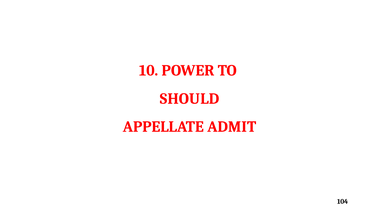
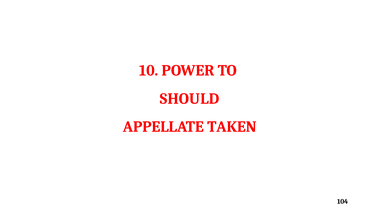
ADMIT: ADMIT -> TAKEN (232, 127)
